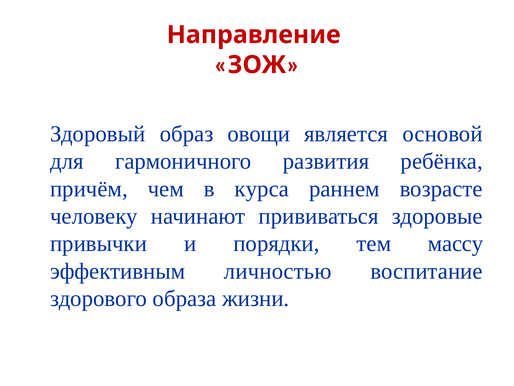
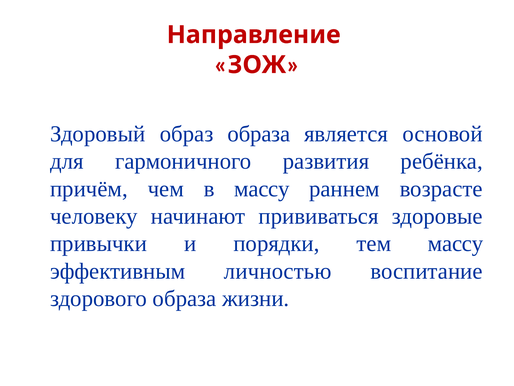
образ овощи: овощи -> образа (259, 134)
в курса: курса -> массу (262, 189)
